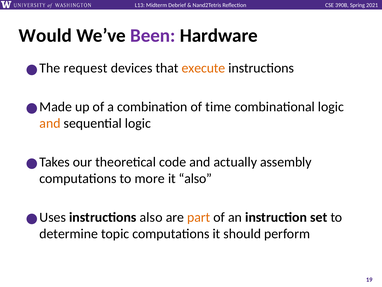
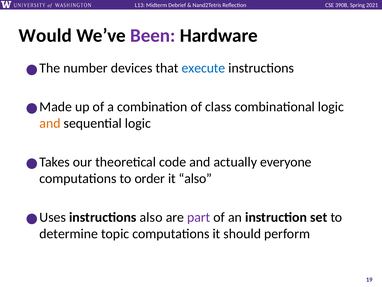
request: request -> number (86, 68)
execute colour: orange -> blue (204, 68)
time: time -> class (218, 107)
assembly: assembly -> everyone (286, 162)
more: more -> order (150, 178)
part colour: orange -> purple (199, 217)
